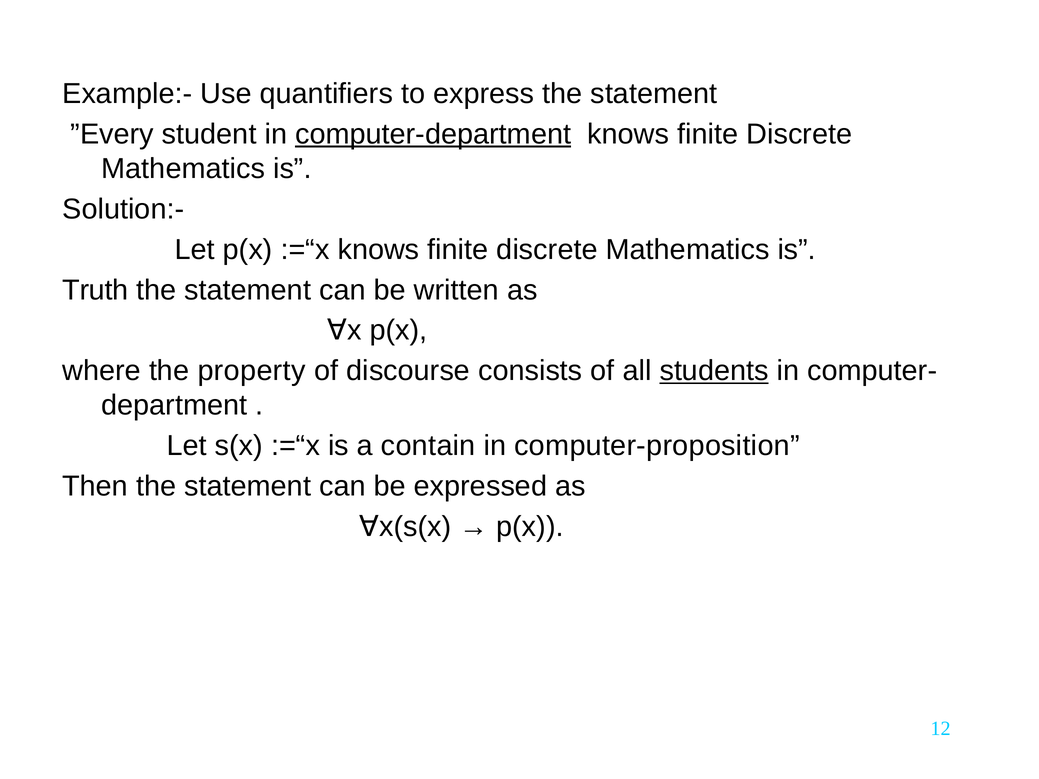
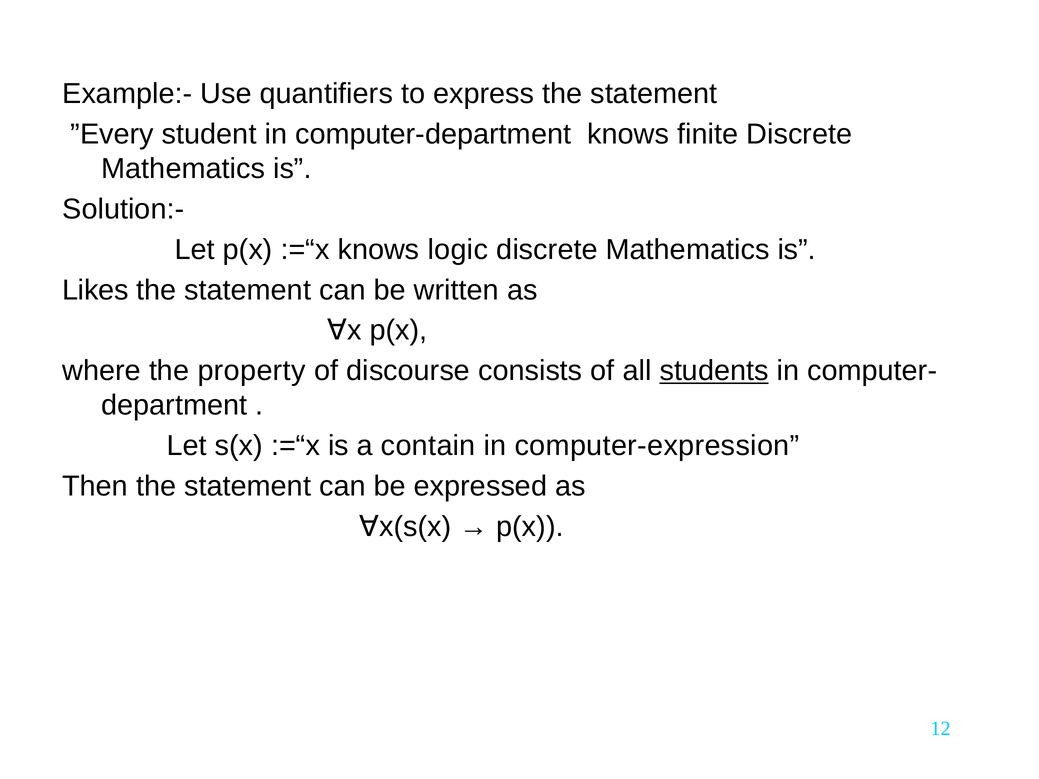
computer-department underline: present -> none (433, 134)
:=“x knows ﬁnite: ﬁnite -> logic (458, 250)
Truth: Truth -> Likes (95, 290)
computer-proposition: computer-proposition -> computer-expression (657, 446)
